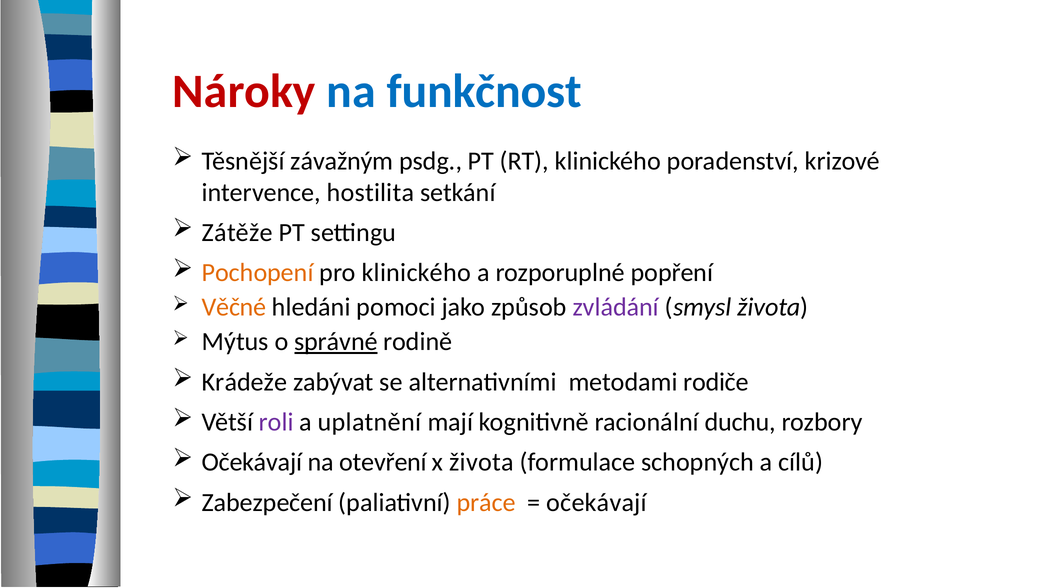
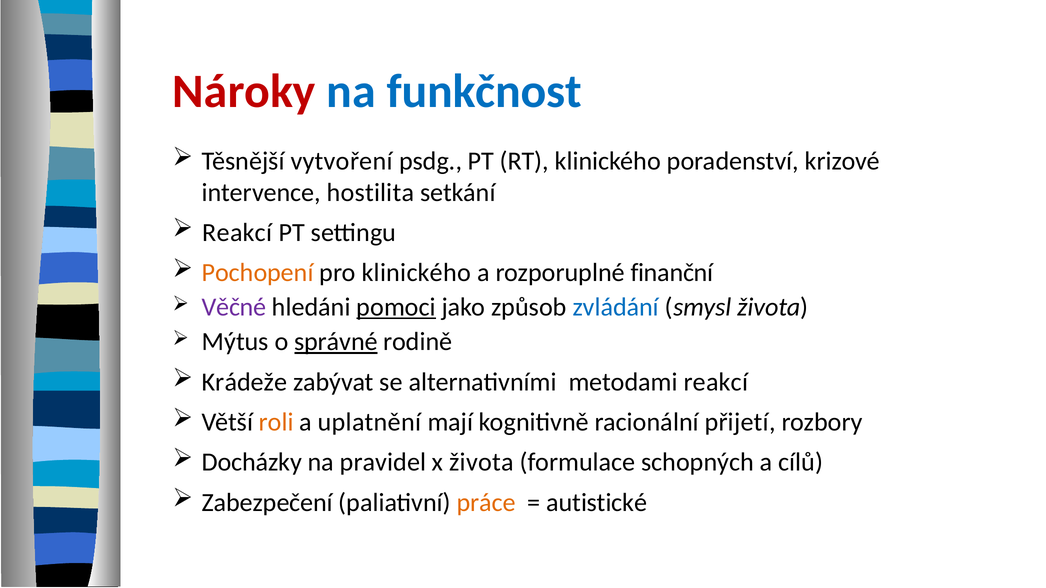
závažným: závažným -> vytvoření (342, 161)
Zátěže: Zátěže -> Reakcí (237, 233)
popření: popření -> finanční (672, 273)
Věčné colour: orange -> purple (234, 307)
pomoci underline: none -> present (396, 307)
zvládání colour: purple -> blue (616, 307)
metodami rodiče: rodiče -> reakcí (716, 382)
roli colour: purple -> orange (276, 423)
duchu: duchu -> přijetí (740, 423)
Očekávají: Očekávají -> Docházky (252, 463)
otevření: otevření -> pravidel (383, 463)
očekávají: očekávají -> autistické (597, 503)
